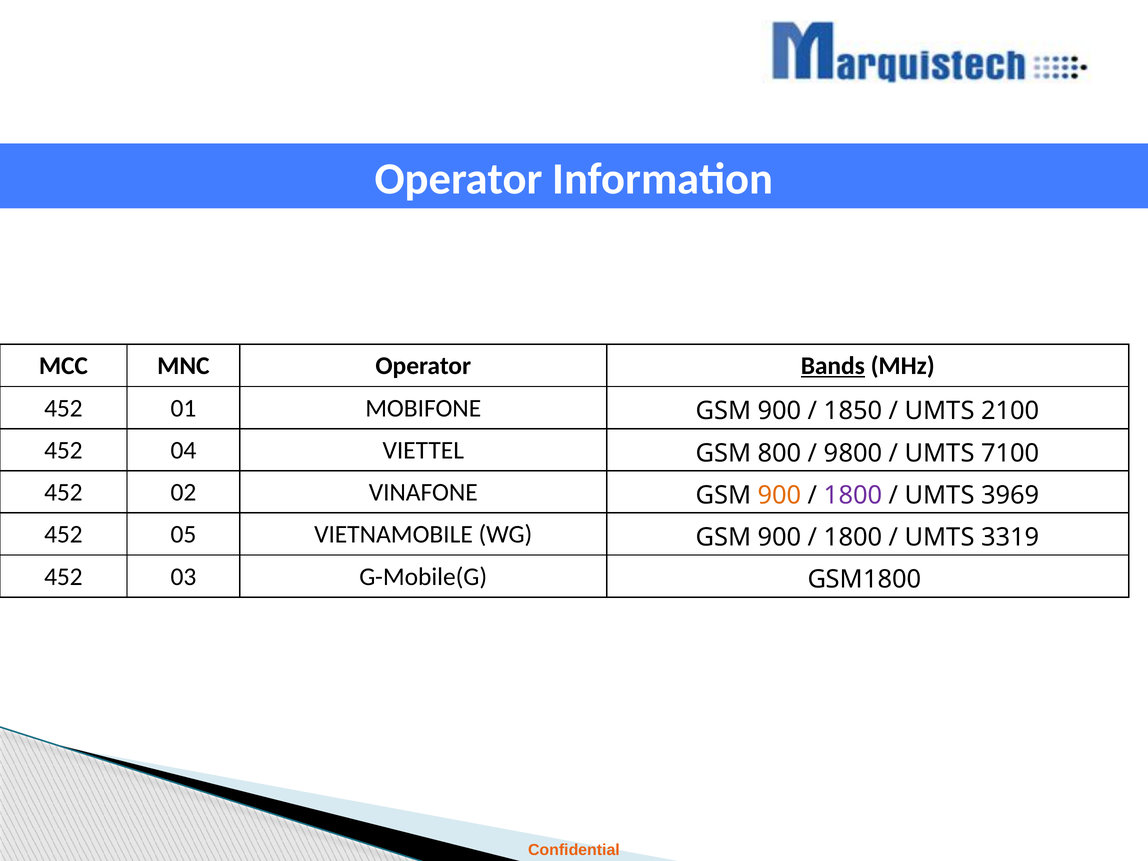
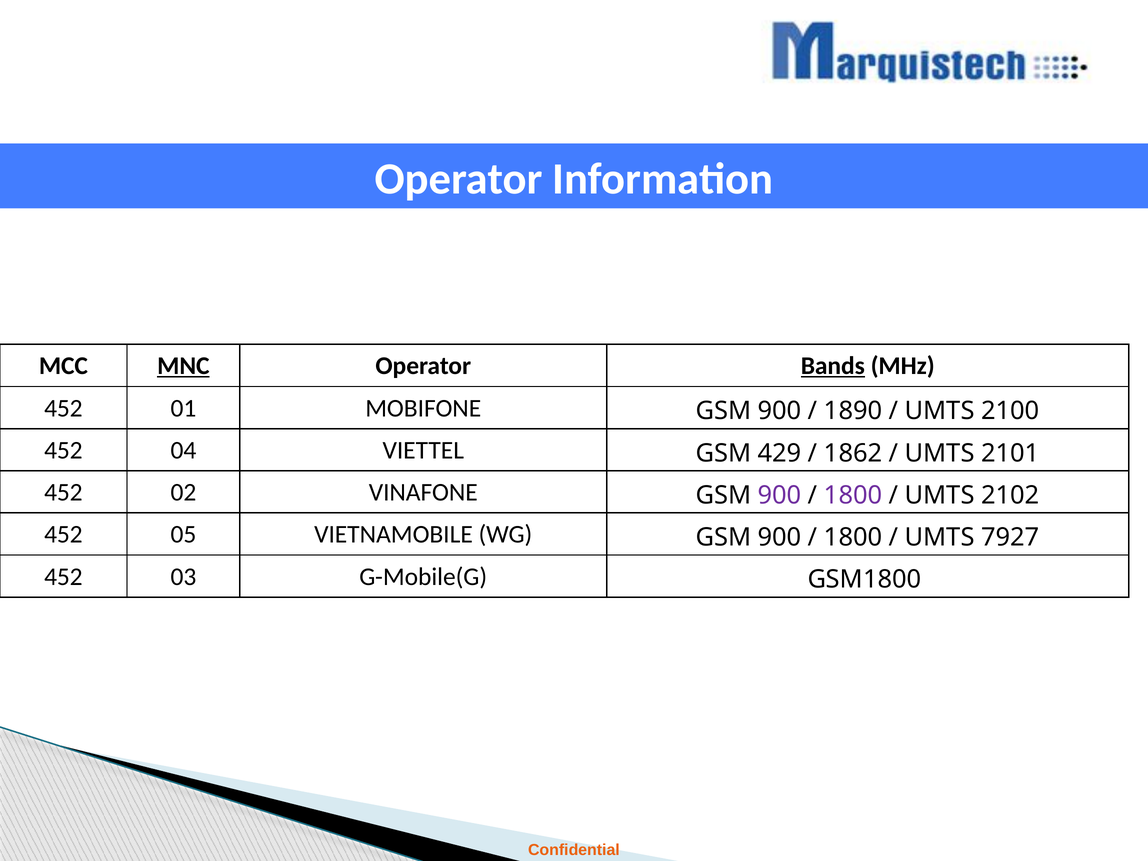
MNC underline: none -> present (183, 366)
1850: 1850 -> 1890 (853, 411)
800: 800 -> 429 (780, 453)
9800: 9800 -> 1862 (853, 453)
7100: 7100 -> 2101 (1010, 453)
900 colour: orange -> purple (780, 495)
3969: 3969 -> 2102 (1010, 495)
3319: 3319 -> 7927 (1010, 537)
